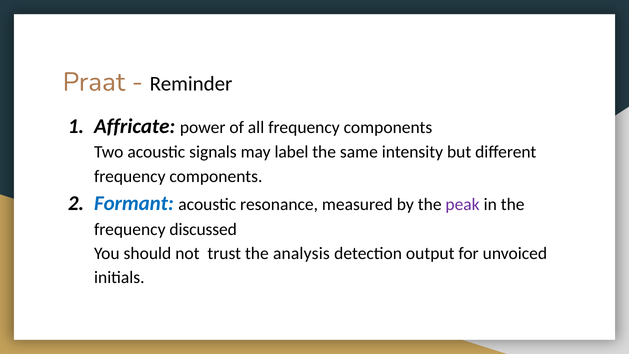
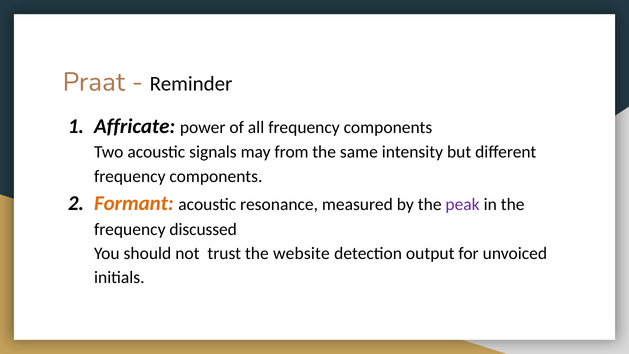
label: label -> from (292, 152)
Formant colour: blue -> orange (134, 203)
analysis: analysis -> website (301, 253)
